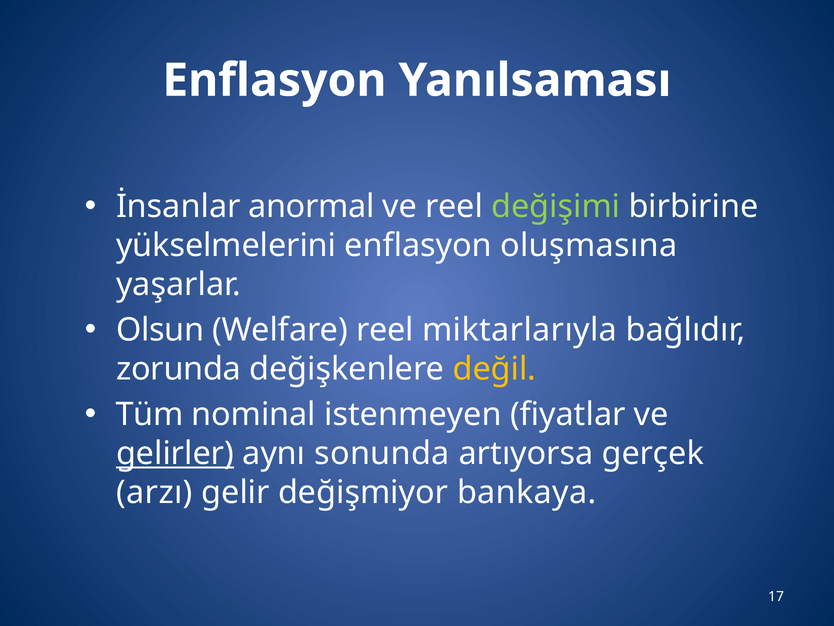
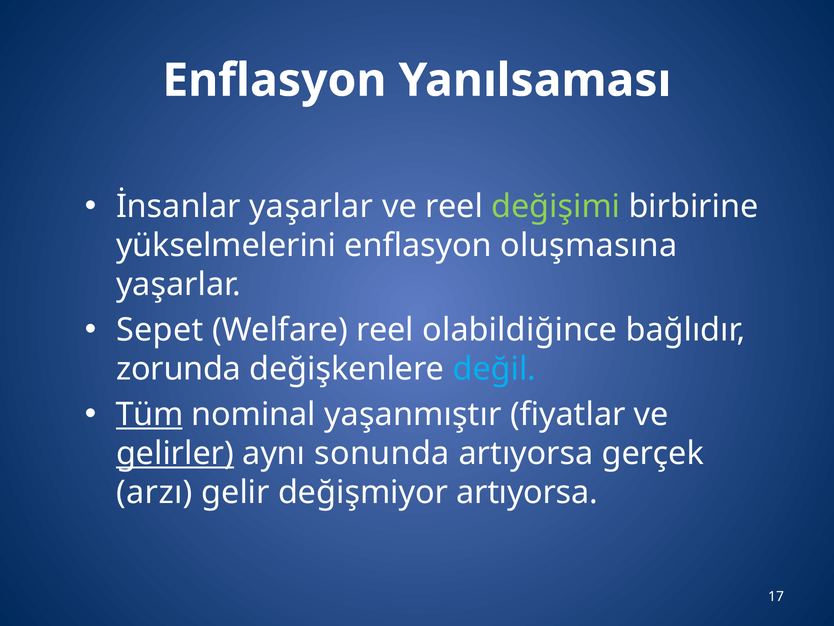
İnsanlar anormal: anormal -> yaşarlar (311, 207)
Olsun: Olsun -> Sepet (160, 330)
miktarlarıyla: miktarlarıyla -> olabildiğince (520, 330)
değil colour: yellow -> light blue (494, 369)
Tüm underline: none -> present (150, 414)
istenmeyen: istenmeyen -> yaşanmıştır (413, 414)
değişmiyor bankaya: bankaya -> artıyorsa (527, 492)
